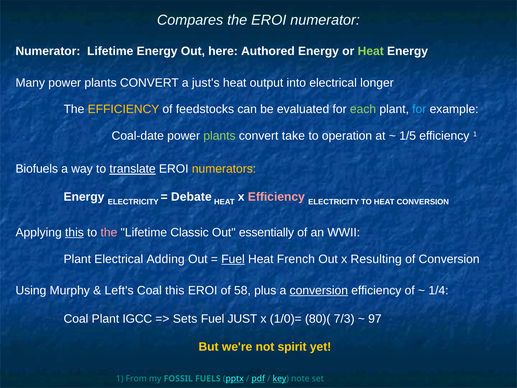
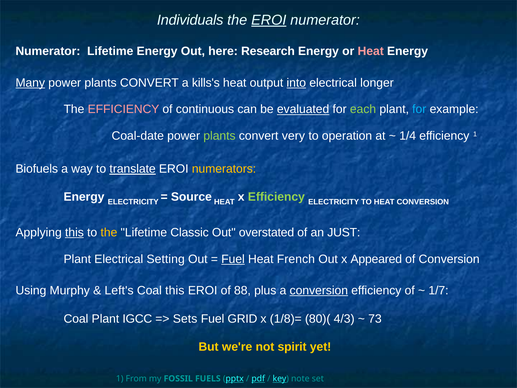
Compares: Compares -> Individuals (190, 20)
EROI underline: none -> present (269, 20)
Authored: Authored -> Research (268, 51)
Heat colour: light green -> pink (371, 51)
Many underline: none -> present (30, 83)
just's: just's -> kills's (206, 83)
into underline: none -> present (296, 83)
EFFICIENCY colour: yellow -> pink (124, 109)
feedstocks: feedstocks -> continuous (205, 109)
evaluated underline: none -> present (303, 109)
take: take -> very (293, 136)
1/5: 1/5 -> 1/4 (408, 136)
Debate: Debate -> Source (191, 197)
Efficiency colour: pink -> light green (276, 197)
the colour: pink -> yellow (109, 232)
essentially: essentially -> overstated (267, 232)
WWII: WWII -> JUST (344, 232)
Adding: Adding -> Setting (166, 259)
Resulting: Resulting -> Appeared (376, 259)
58: 58 -> 88 (242, 290)
1/4: 1/4 -> 1/7 (438, 290)
JUST: JUST -> GRID (242, 319)
1/0)=: 1/0)= -> 1/8)= (286, 319)
7/3: 7/3 -> 4/3 (344, 319)
97: 97 -> 73 (375, 319)
